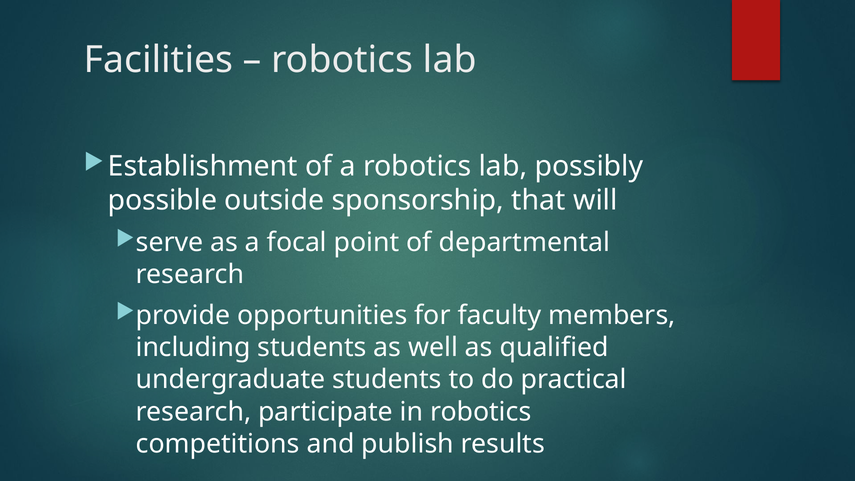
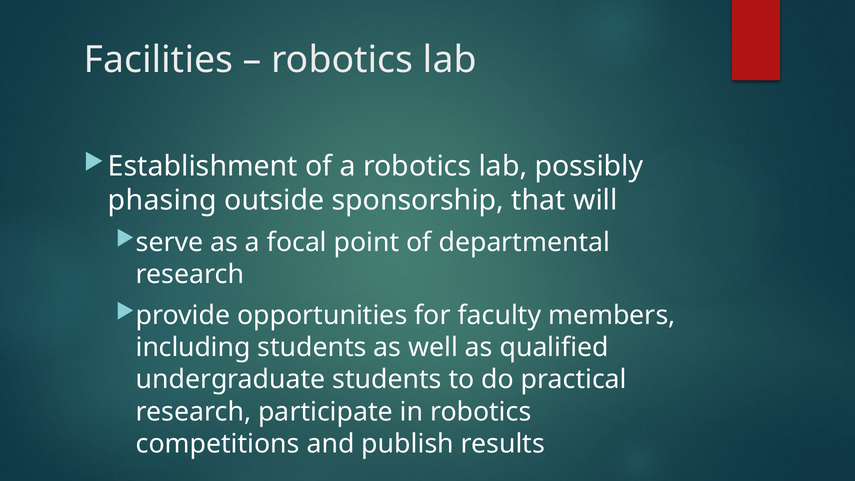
possible: possible -> phasing (162, 200)
